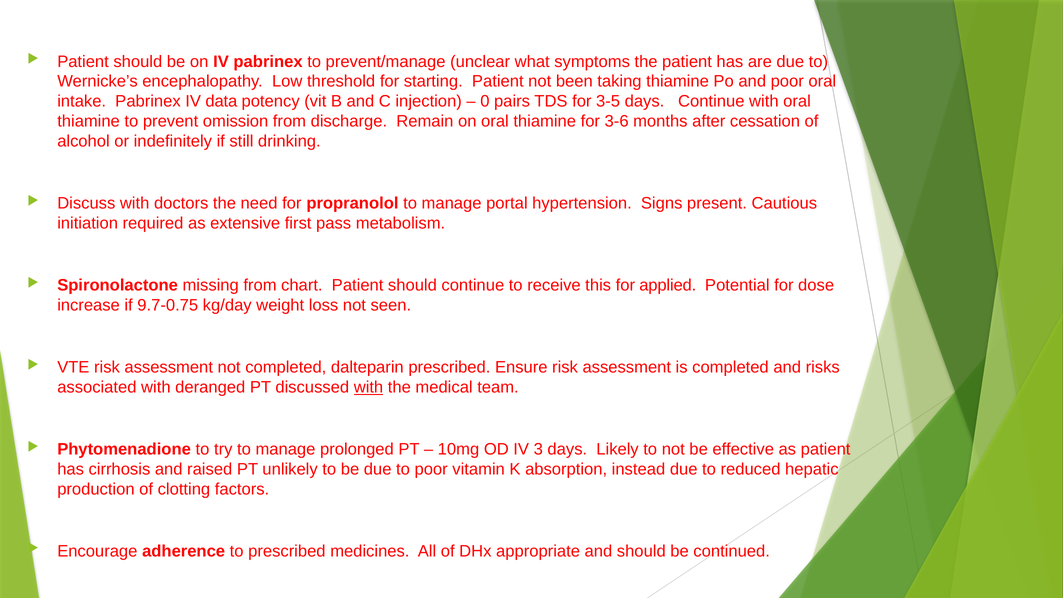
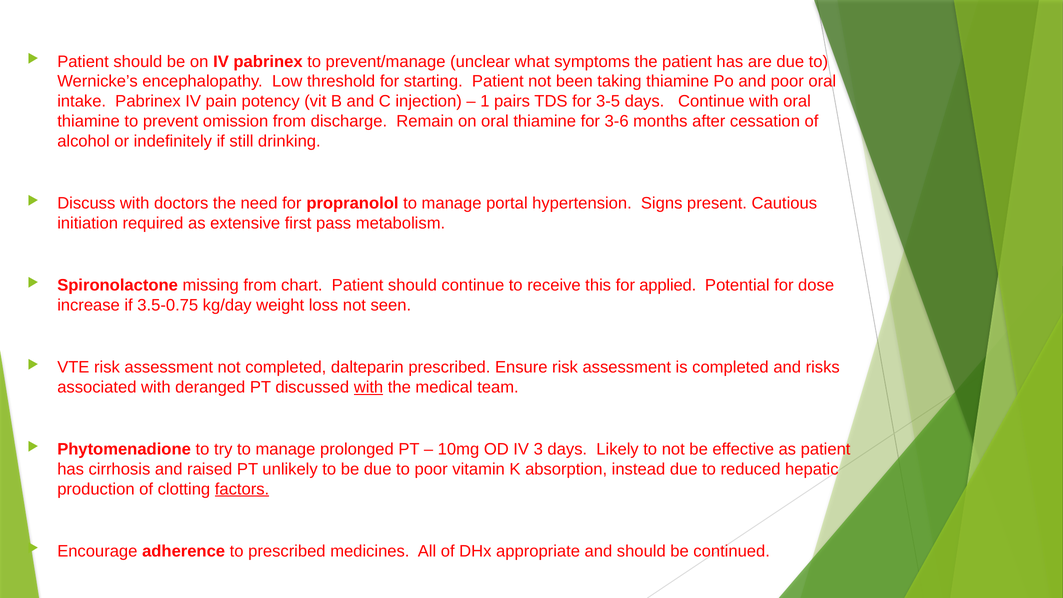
data: data -> pain (221, 101)
0: 0 -> 1 (485, 101)
9.7-0.75: 9.7-0.75 -> 3.5-0.75 (168, 305)
factors underline: none -> present (242, 489)
